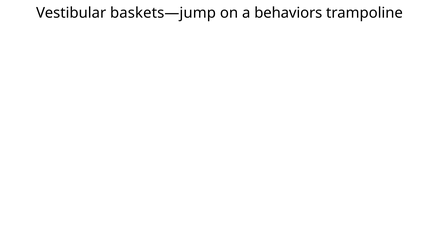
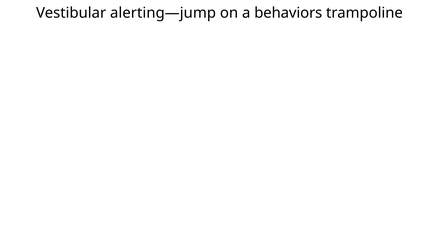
baskets—jump: baskets—jump -> alerting—jump (163, 13)
